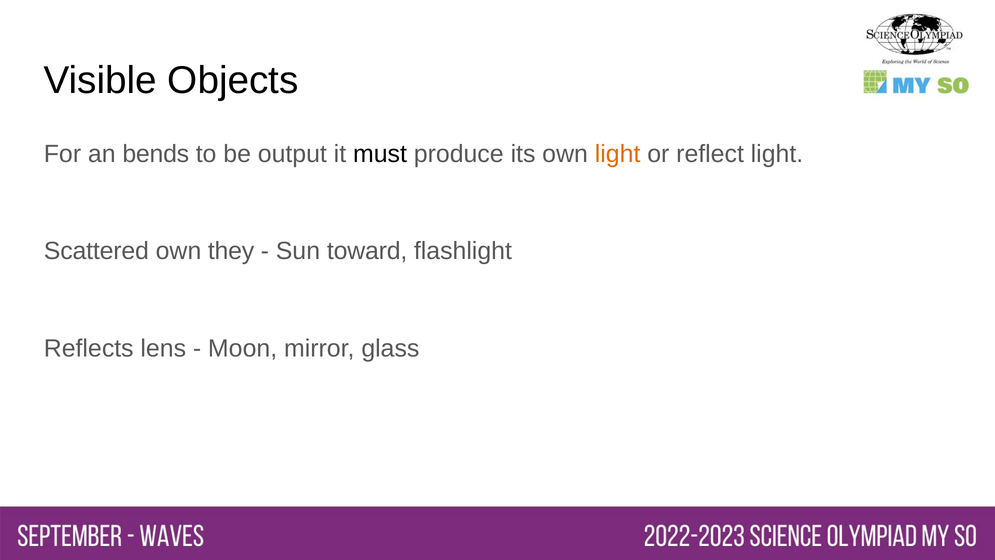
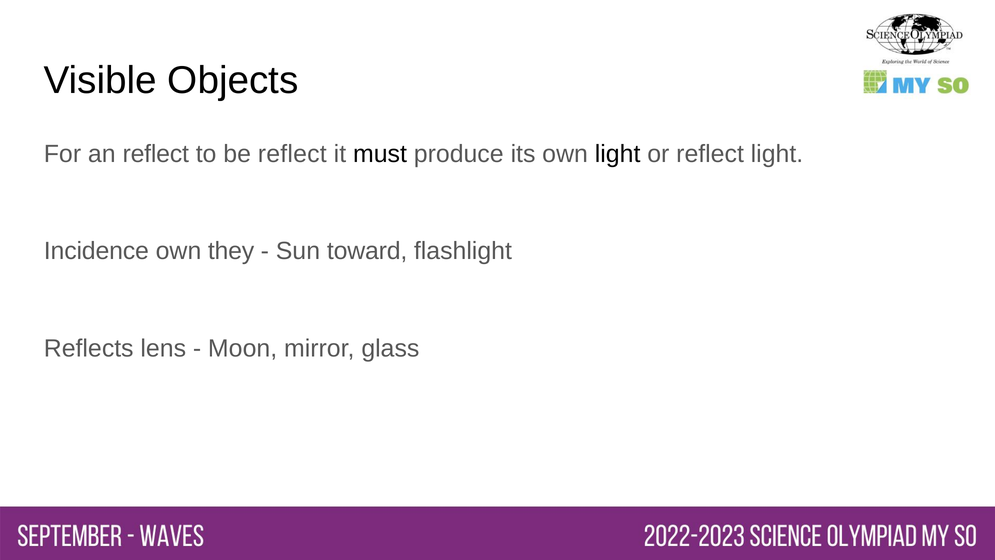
an bends: bends -> reflect (156, 154)
be output: output -> reflect (292, 154)
light colour: orange -> black (618, 154)
Scattered: Scattered -> Incidence (96, 251)
